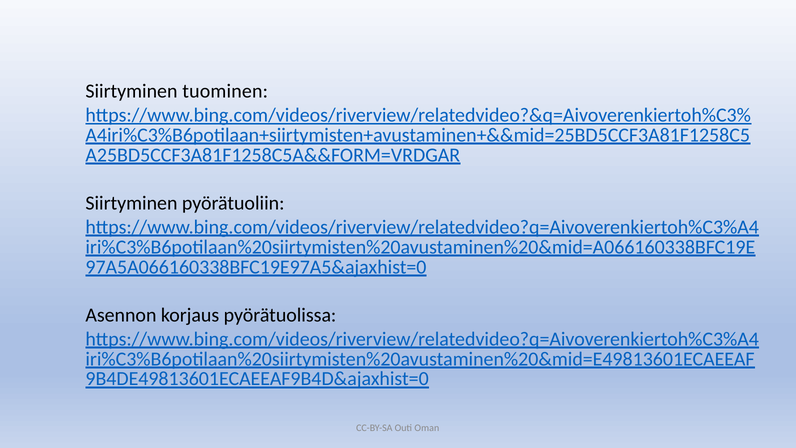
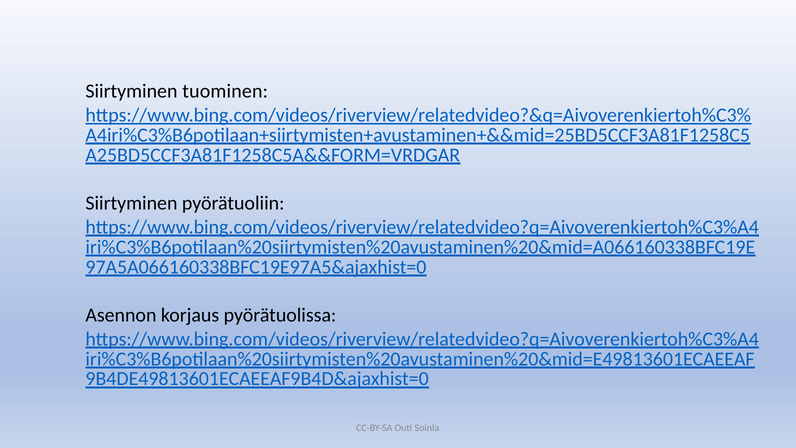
Oman: Oman -> Soinla (427, 427)
